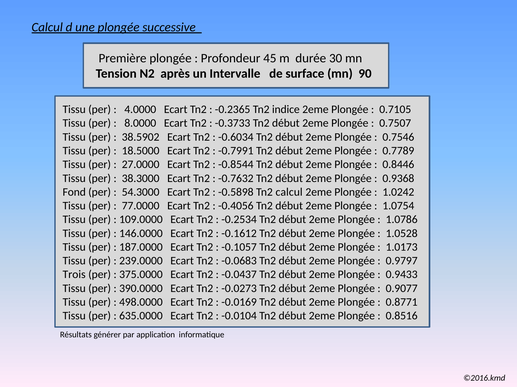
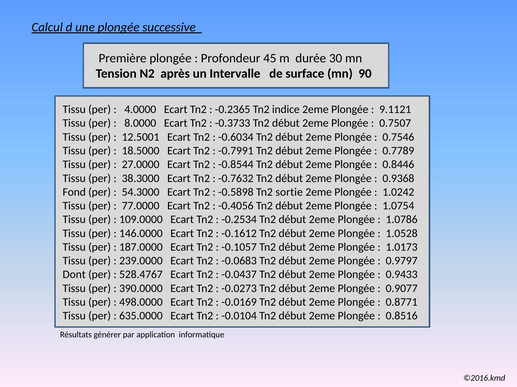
0.7105: 0.7105 -> 9.1121 (395, 110)
38.5902: 38.5902 -> 12.5001 (141, 137)
Tn2 calcul: calcul -> sortie (289, 192)
Trois: Trois -> Dont (74, 275)
375.0000: 375.0000 -> 528.4767 (141, 275)
